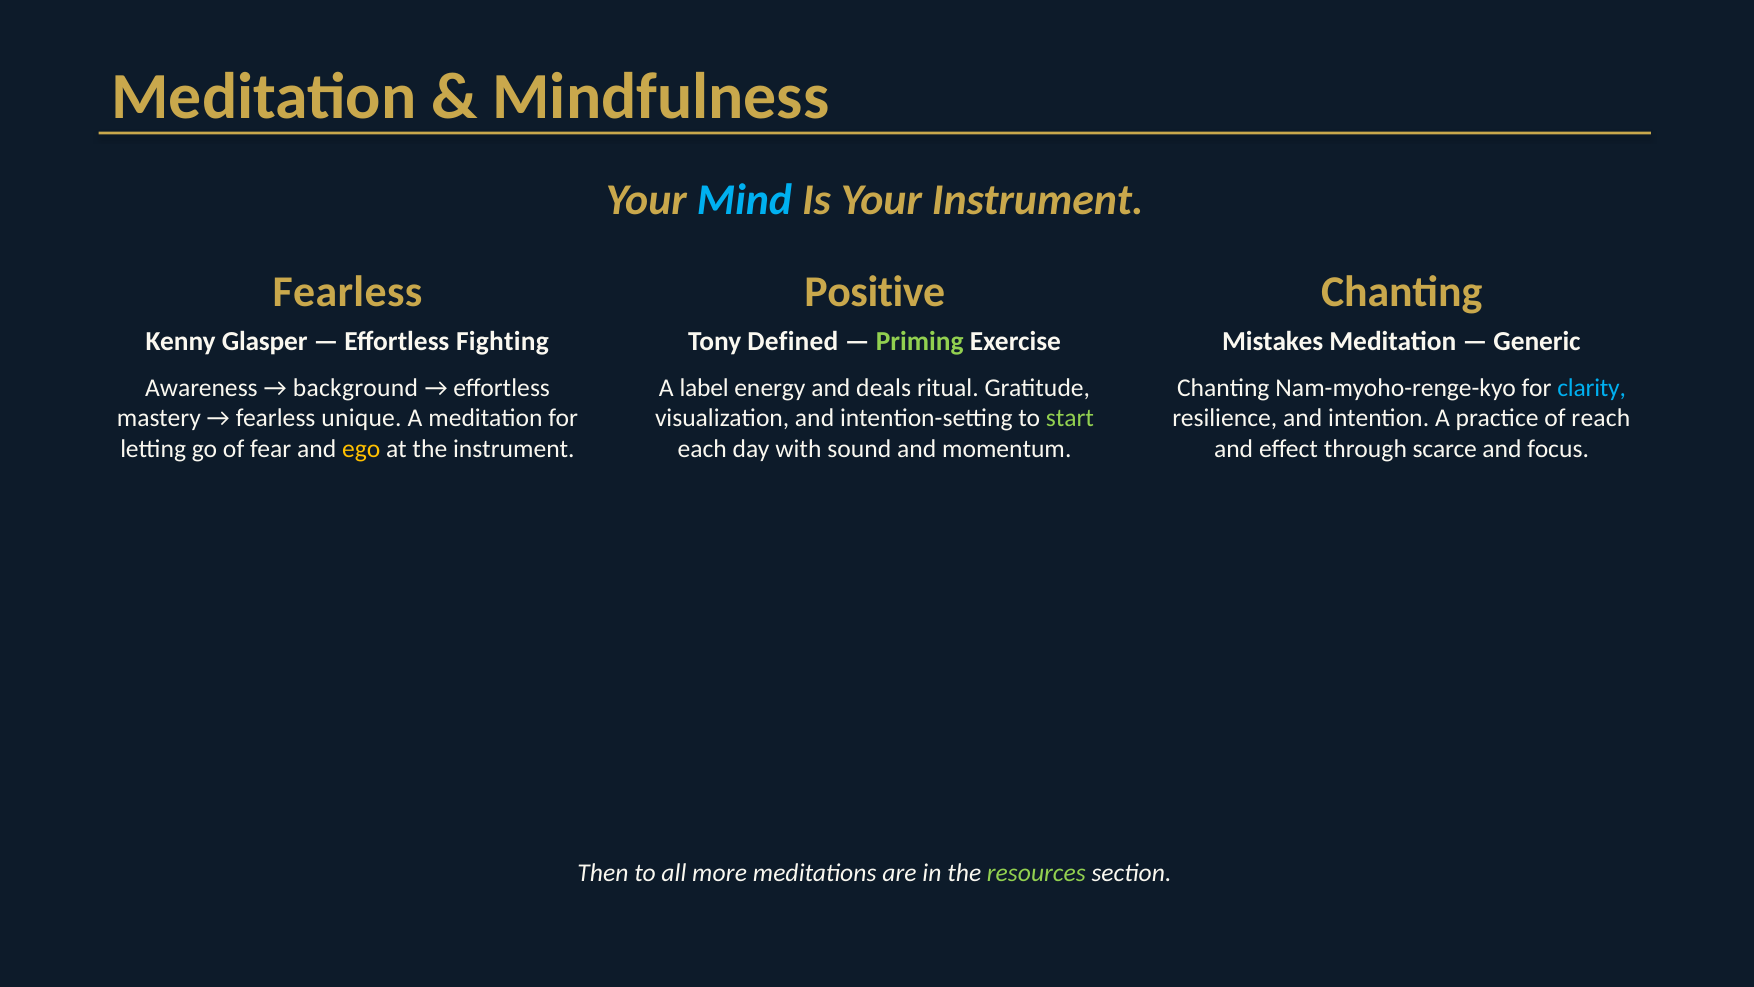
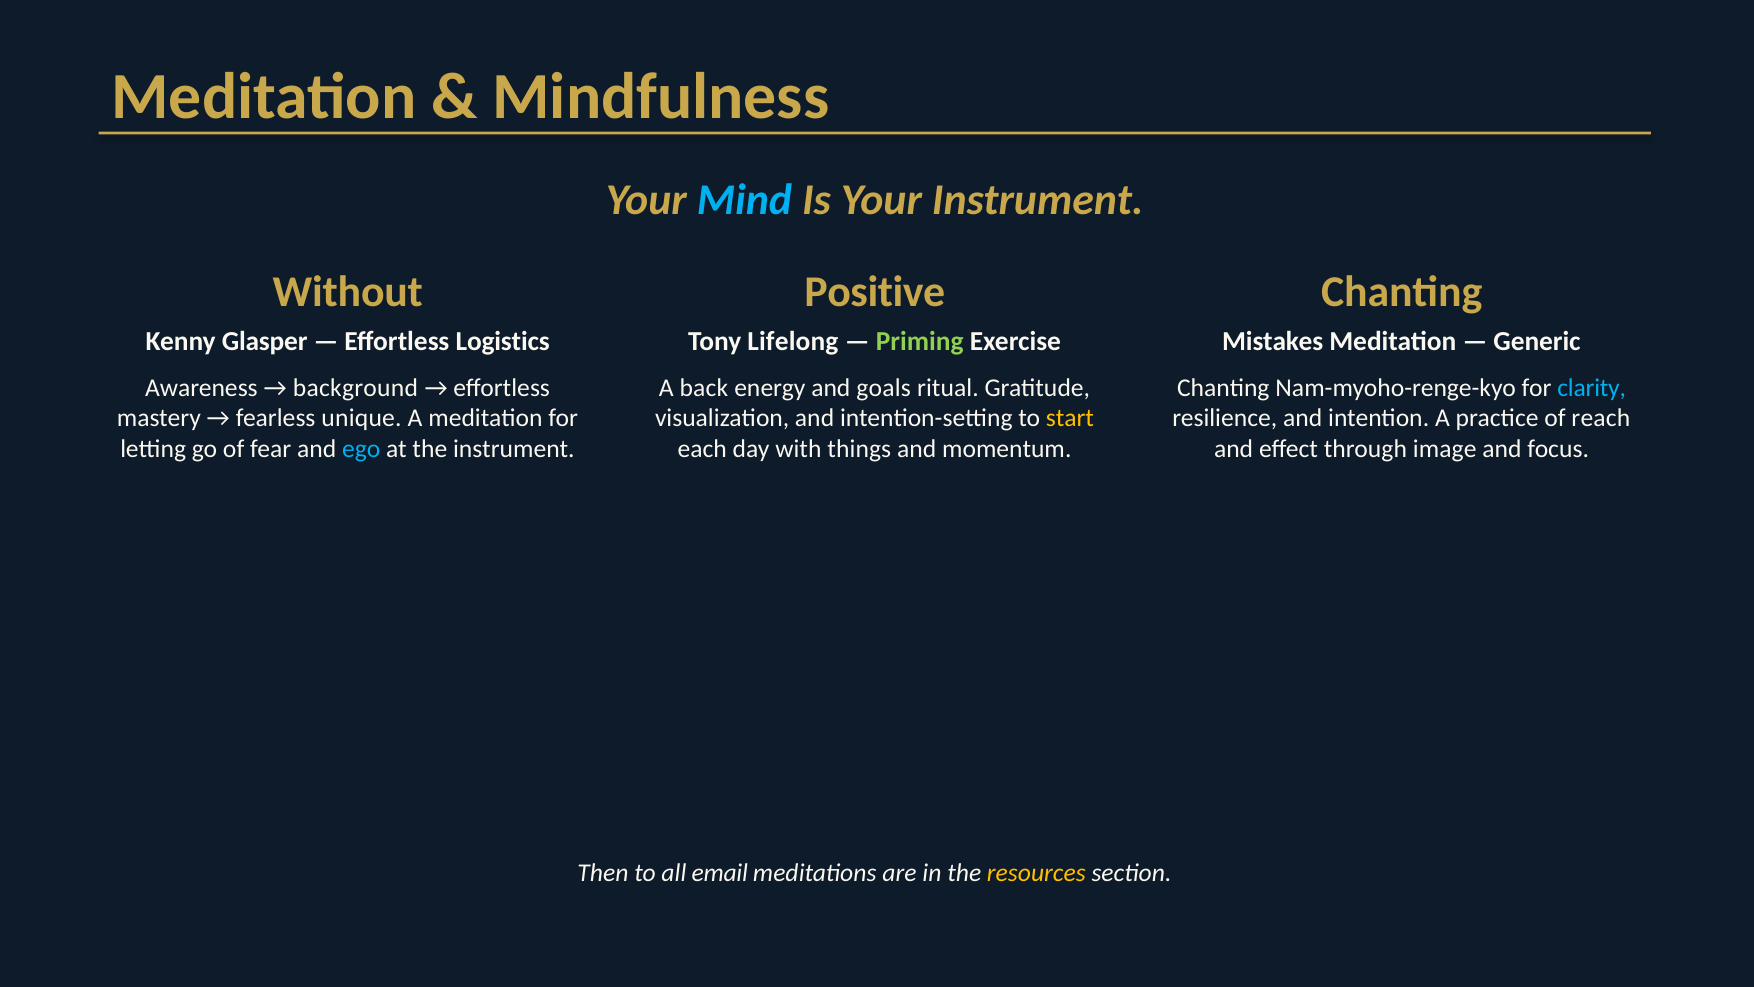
Fearless: Fearless -> Without (348, 292)
Fighting: Fighting -> Logistics (503, 341)
Defined: Defined -> Lifelong (793, 341)
label: label -> back (704, 388)
deals: deals -> goals (884, 388)
start colour: light green -> yellow (1070, 418)
ego colour: yellow -> light blue (361, 449)
sound: sound -> things (859, 449)
scarce: scarce -> image (1445, 449)
more: more -> email (720, 872)
resources colour: light green -> yellow (1036, 872)
